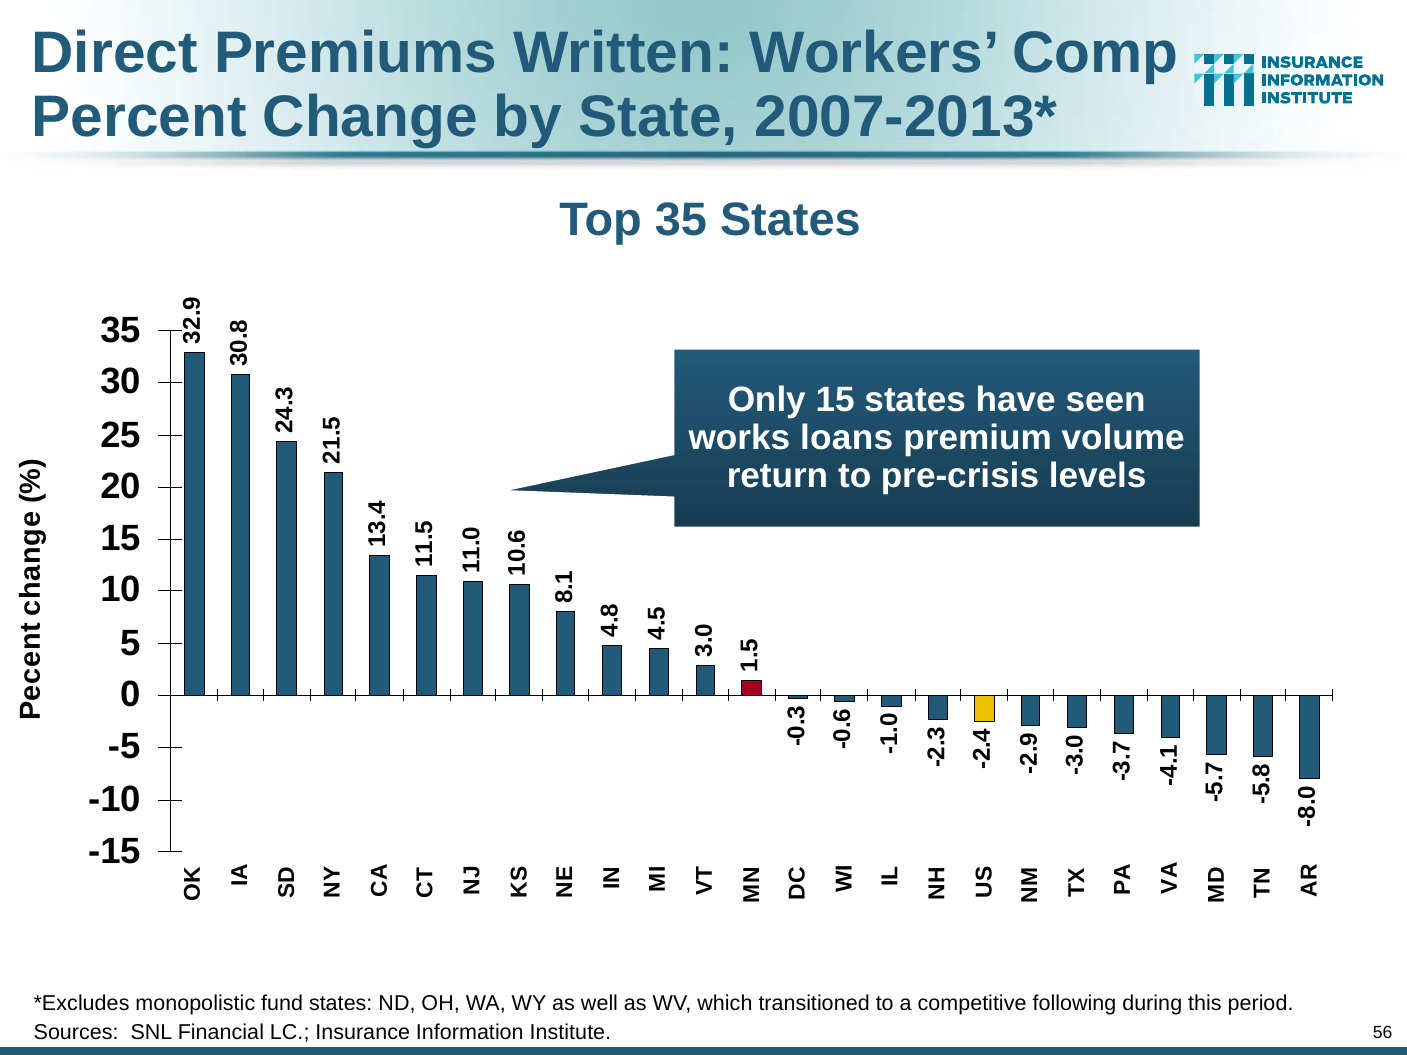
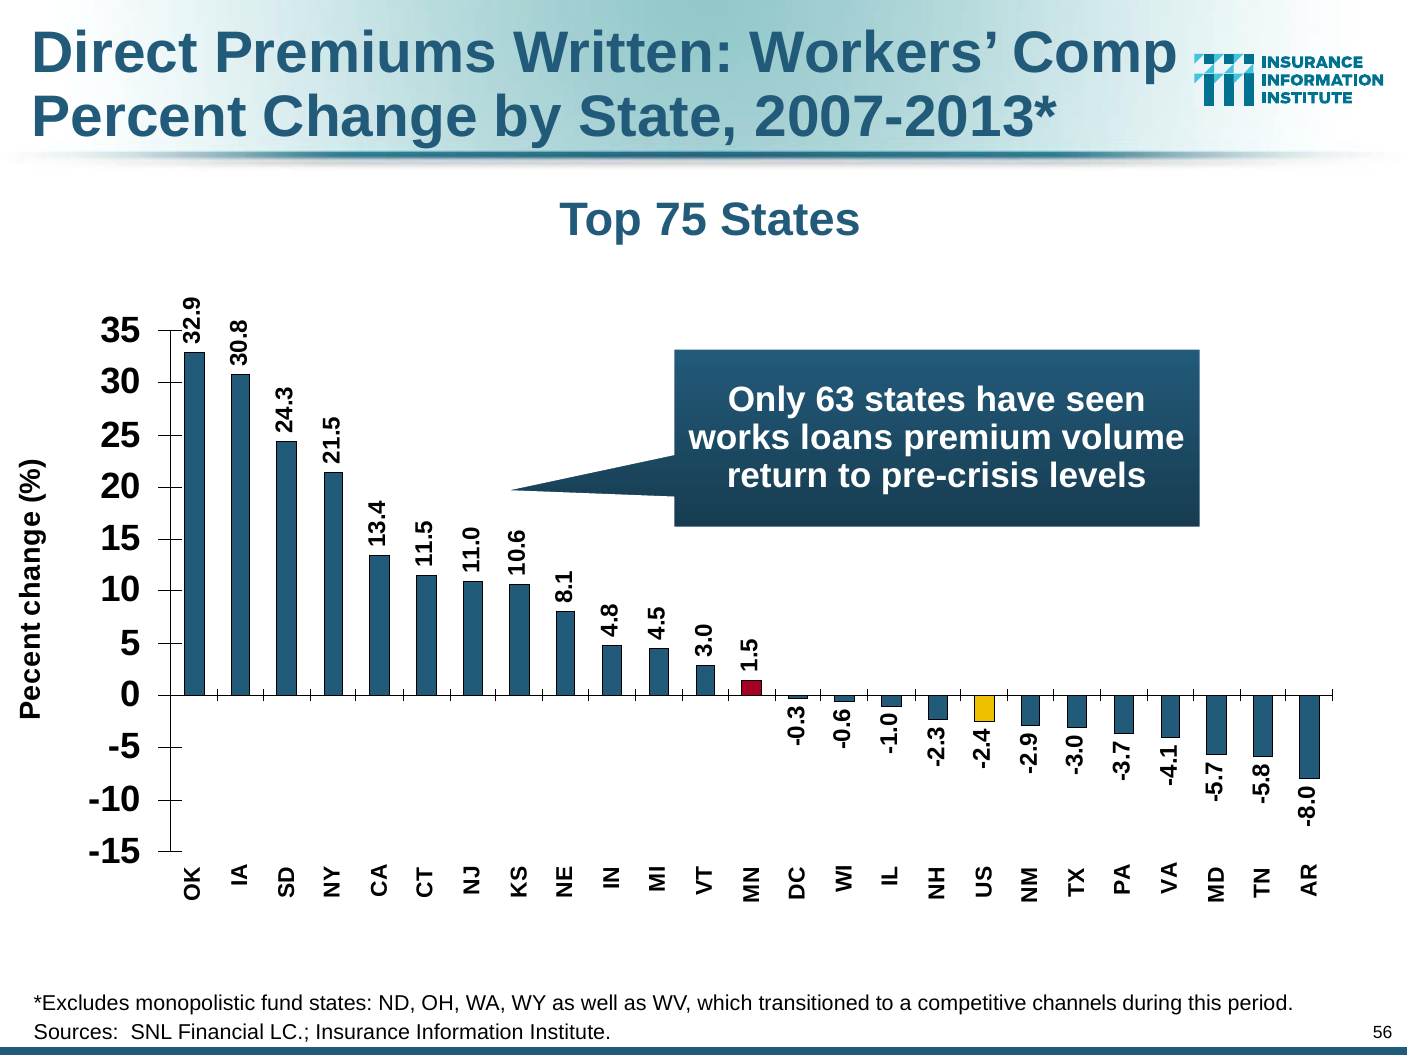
Top 35: 35 -> 75 (681, 220)
Only 15: 15 -> 63 (835, 400)
following: following -> channels (1075, 1004)
